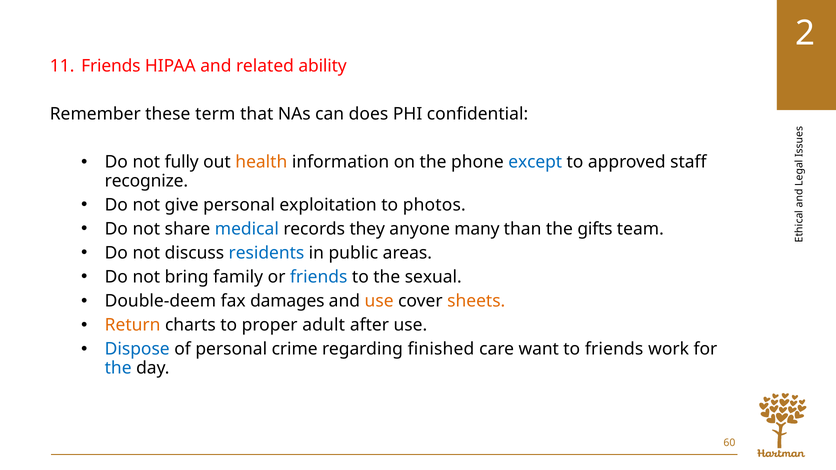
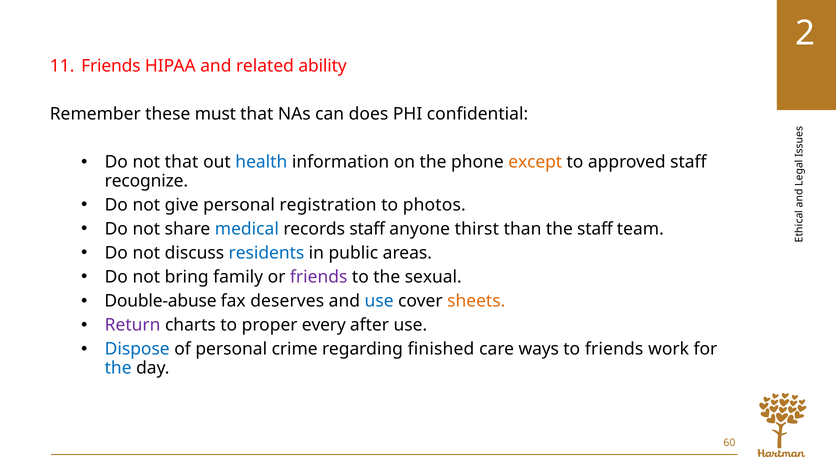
term: term -> must (215, 114)
not fully: fully -> that (182, 162)
health colour: orange -> blue (261, 162)
except colour: blue -> orange (535, 162)
exploitation: exploitation -> registration (328, 205)
records they: they -> staff (367, 229)
many: many -> thirst (477, 229)
the gifts: gifts -> staff (595, 229)
friends colour: blue -> purple (319, 277)
Double-deem: Double-deem -> Double-abuse (160, 301)
damages: damages -> deserves (287, 301)
use colour: orange -> blue (379, 301)
Return colour: orange -> purple (133, 325)
adult: adult -> every (324, 325)
want: want -> ways (539, 349)
